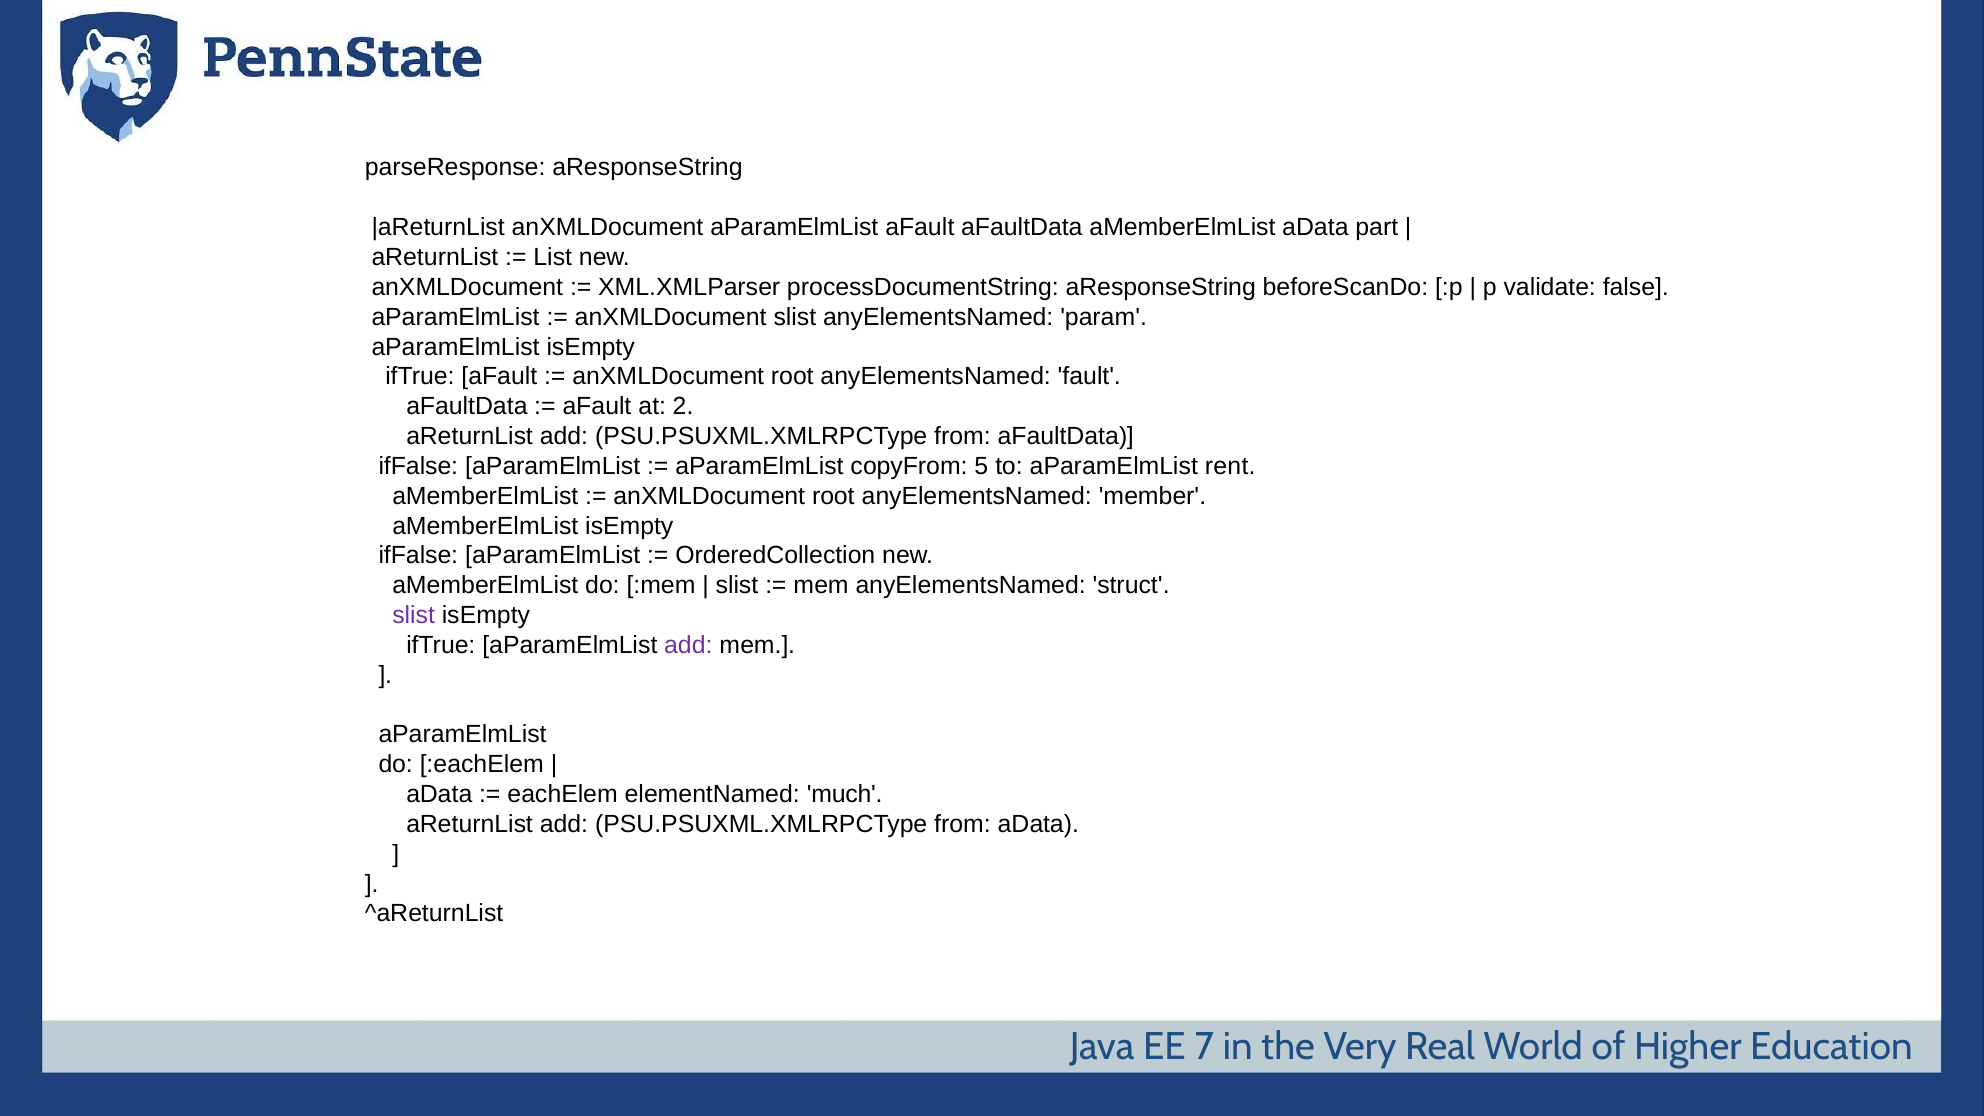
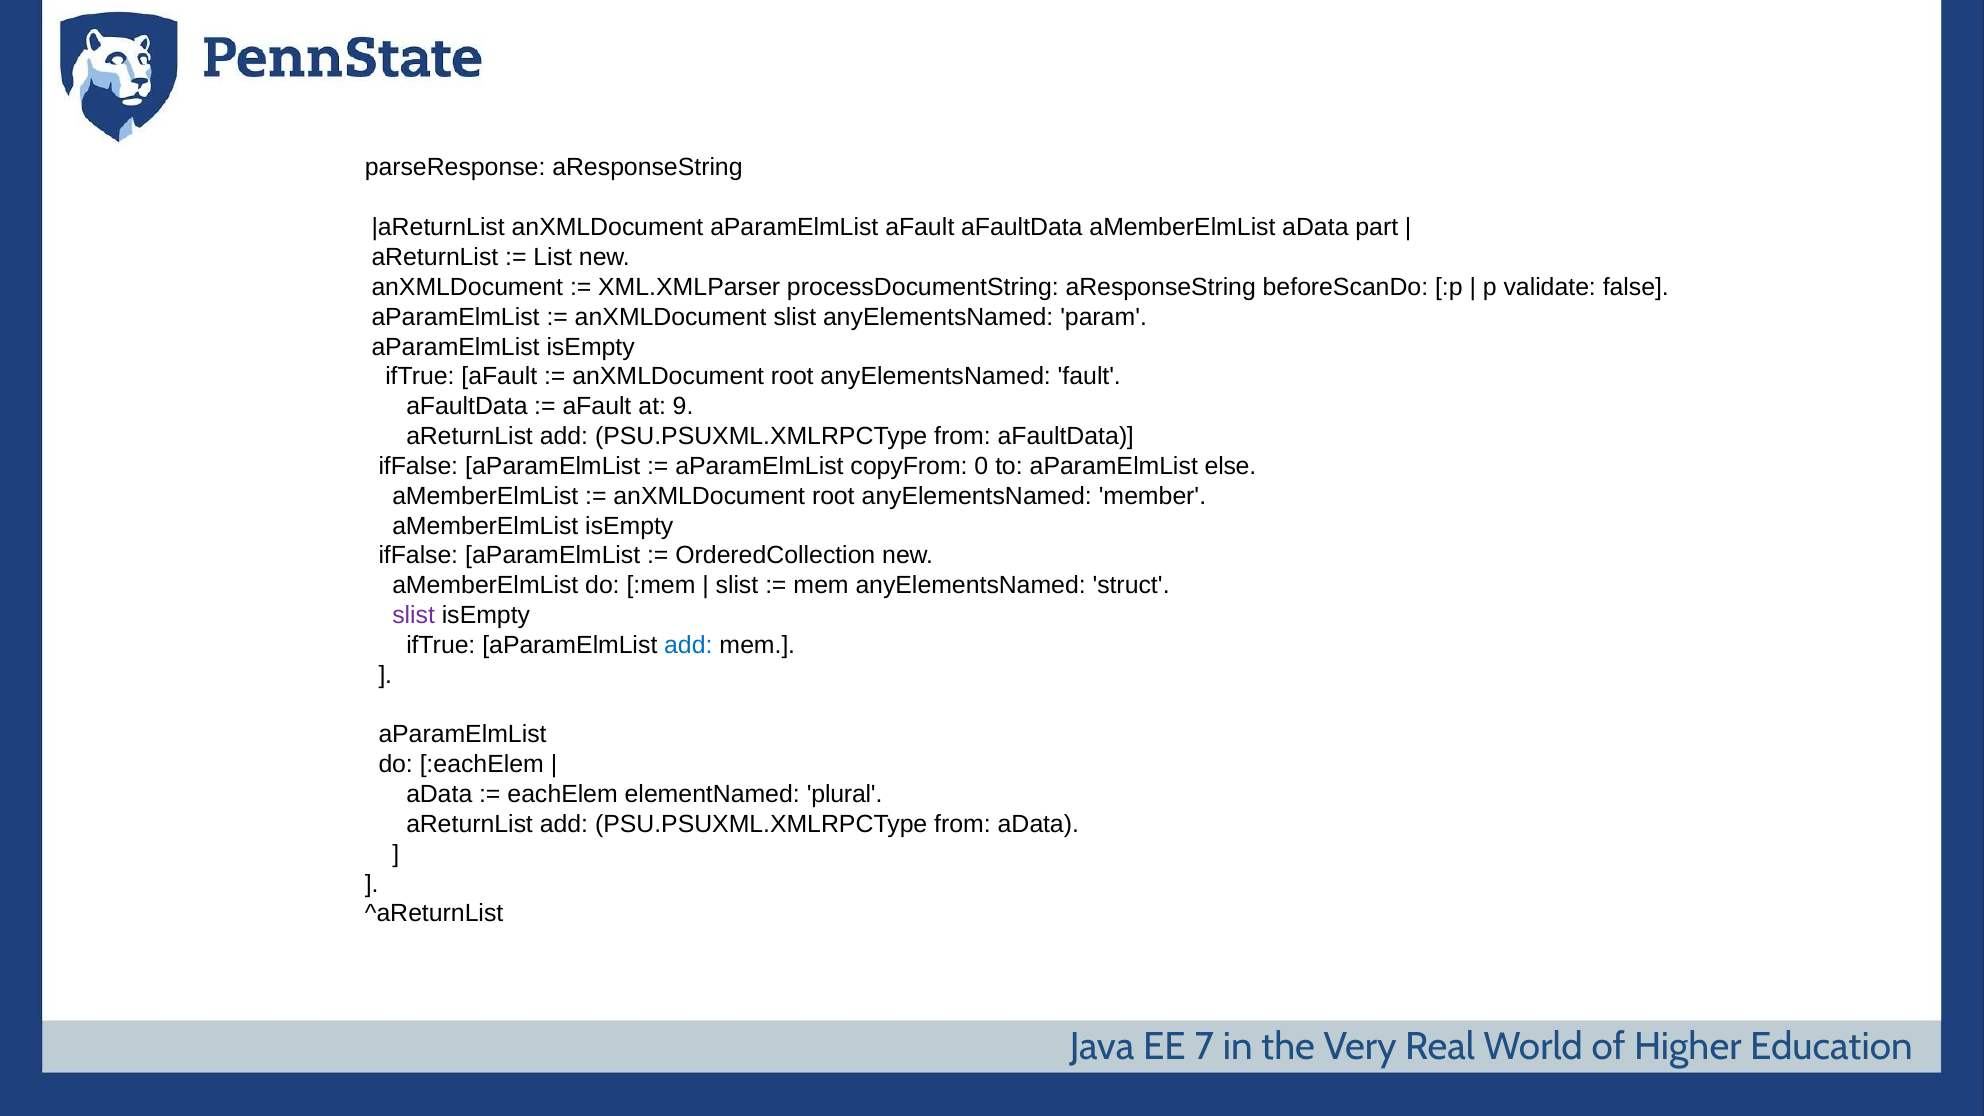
2: 2 -> 9 (683, 406)
5: 5 -> 0 (981, 466)
rent: rent -> else (1230, 466)
add colour: purple -> blue (688, 645)
much: much -> plural (845, 794)
